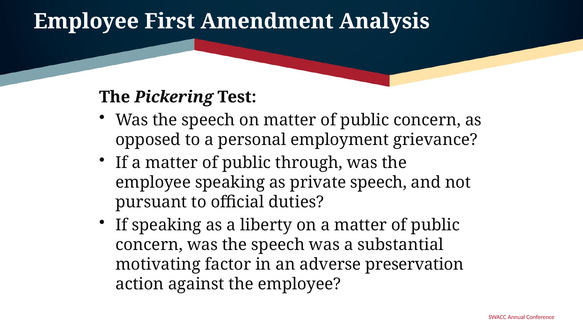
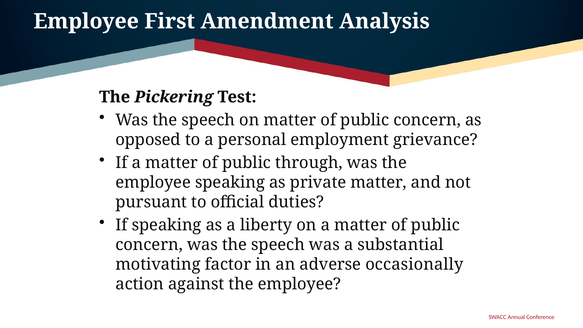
private speech: speech -> matter (379, 182)
preservation: preservation -> occasionally (414, 264)
